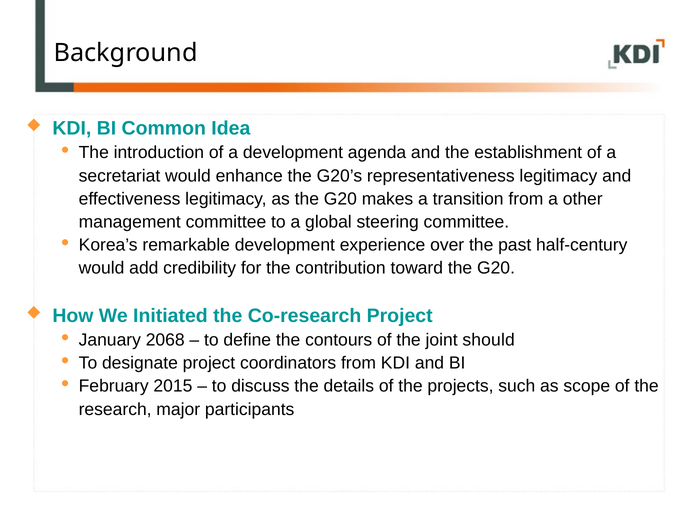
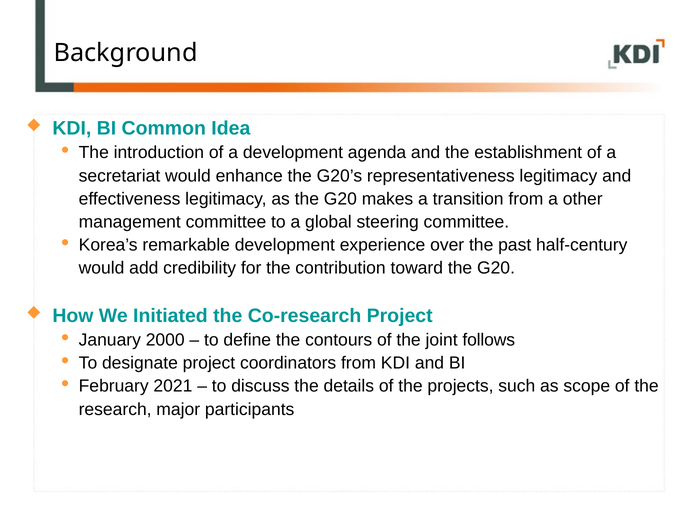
2068: 2068 -> 2000 (165, 340)
should: should -> follows (489, 340)
2015: 2015 -> 2021 (173, 386)
